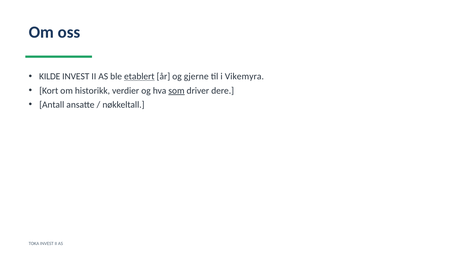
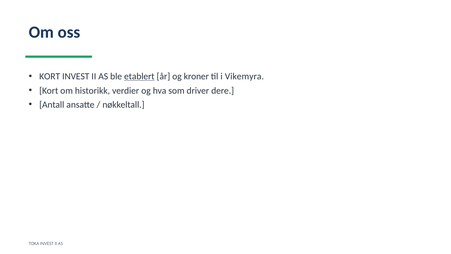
KILDE: KILDE -> KORT (50, 76)
gjerne: gjerne -> kroner (196, 76)
som underline: present -> none (176, 90)
